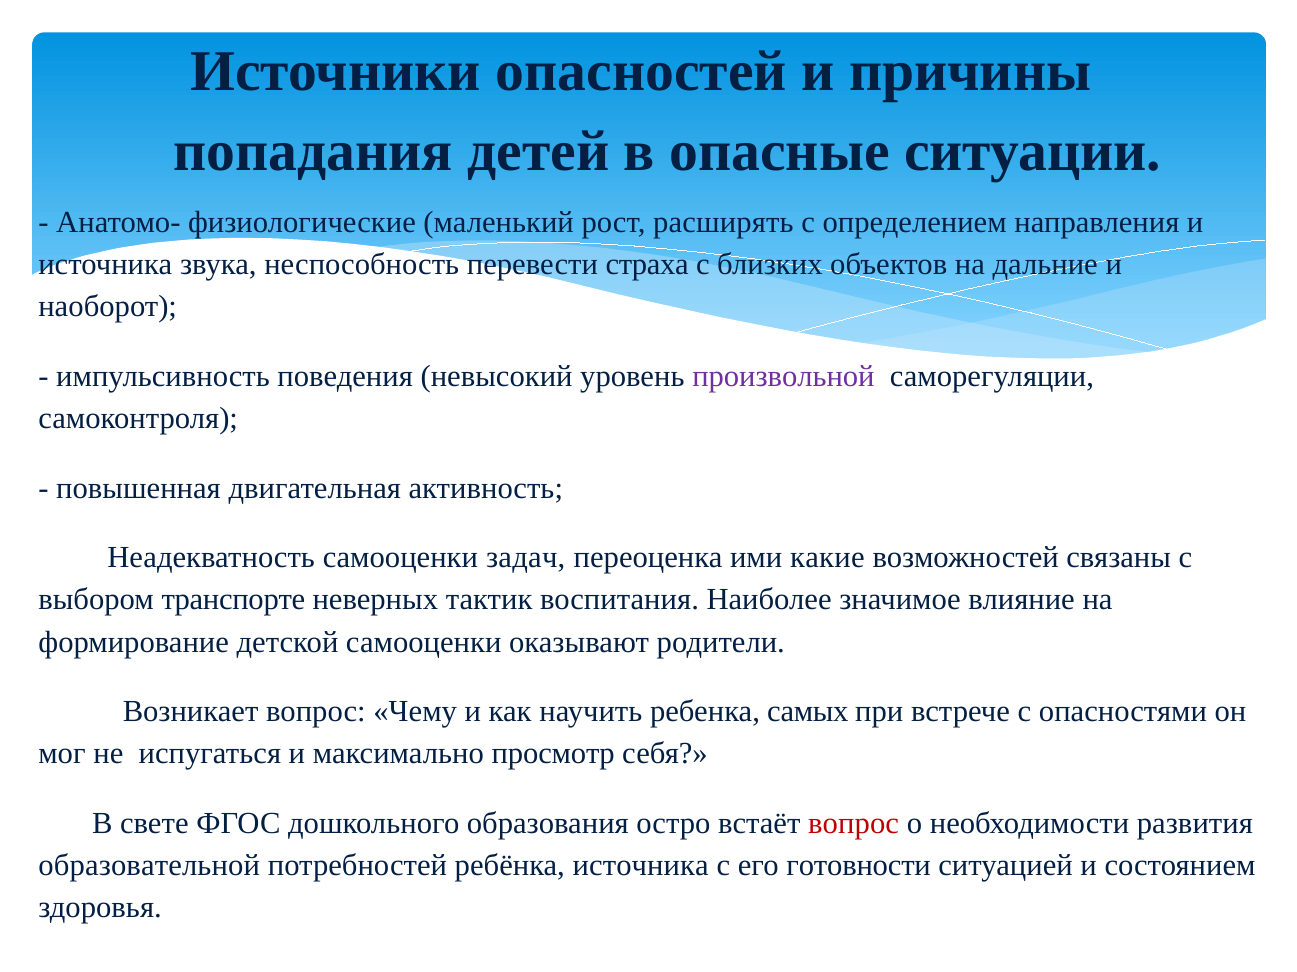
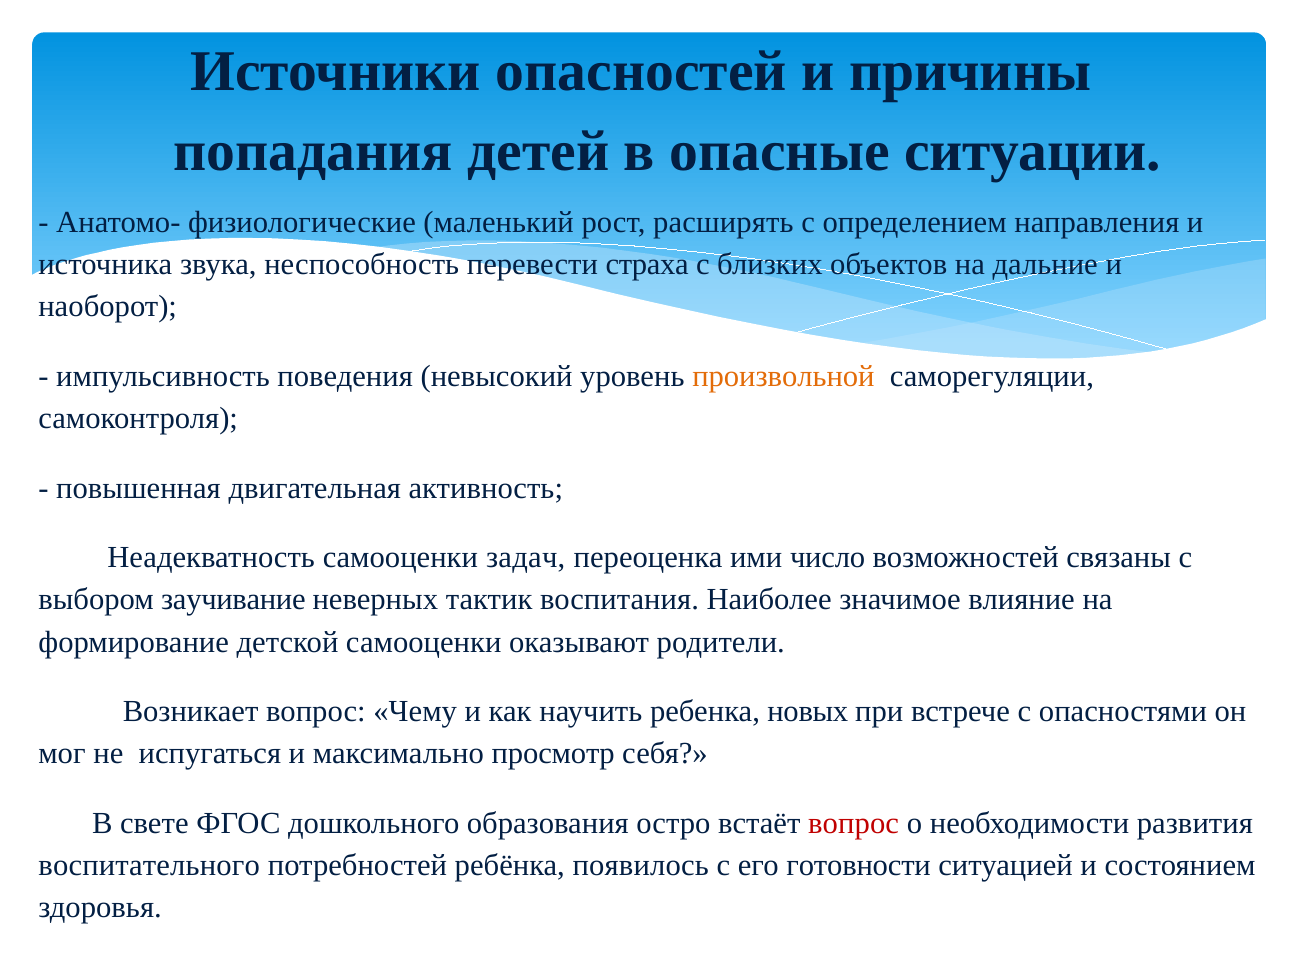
произвольной colour: purple -> orange (783, 377)
какие: какие -> число (828, 558)
транспорте: транспорте -> заучивание (233, 600)
самых: самых -> новых (808, 712)
образовательной: образовательной -> воспитательного (149, 866)
ребёнка источника: источника -> появилось (641, 866)
